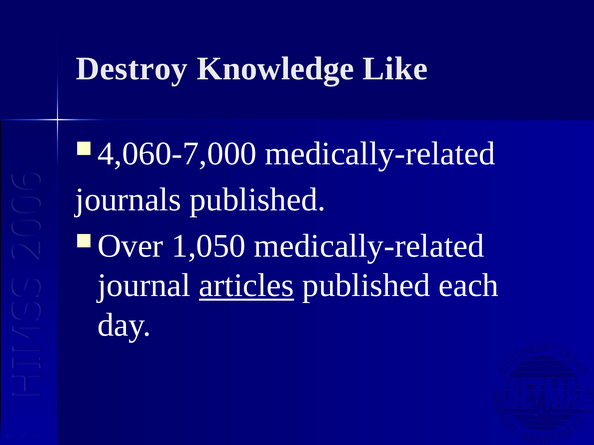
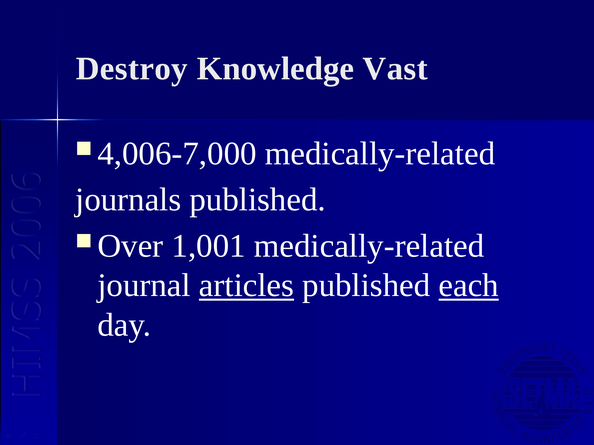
Like: Like -> Vast (395, 69)
4,060-7,000: 4,060-7,000 -> 4,006-7,000 (177, 154)
1,050: 1,050 -> 1,001 (209, 246)
each underline: none -> present (469, 286)
